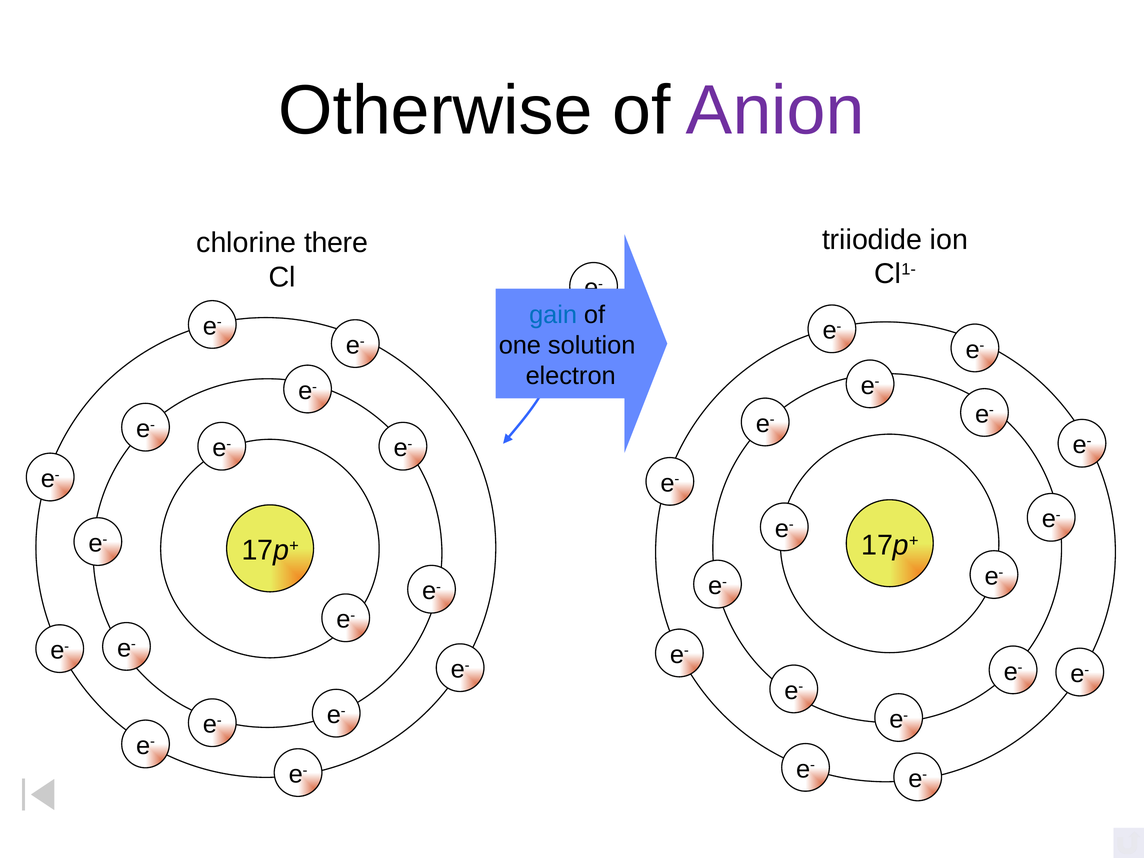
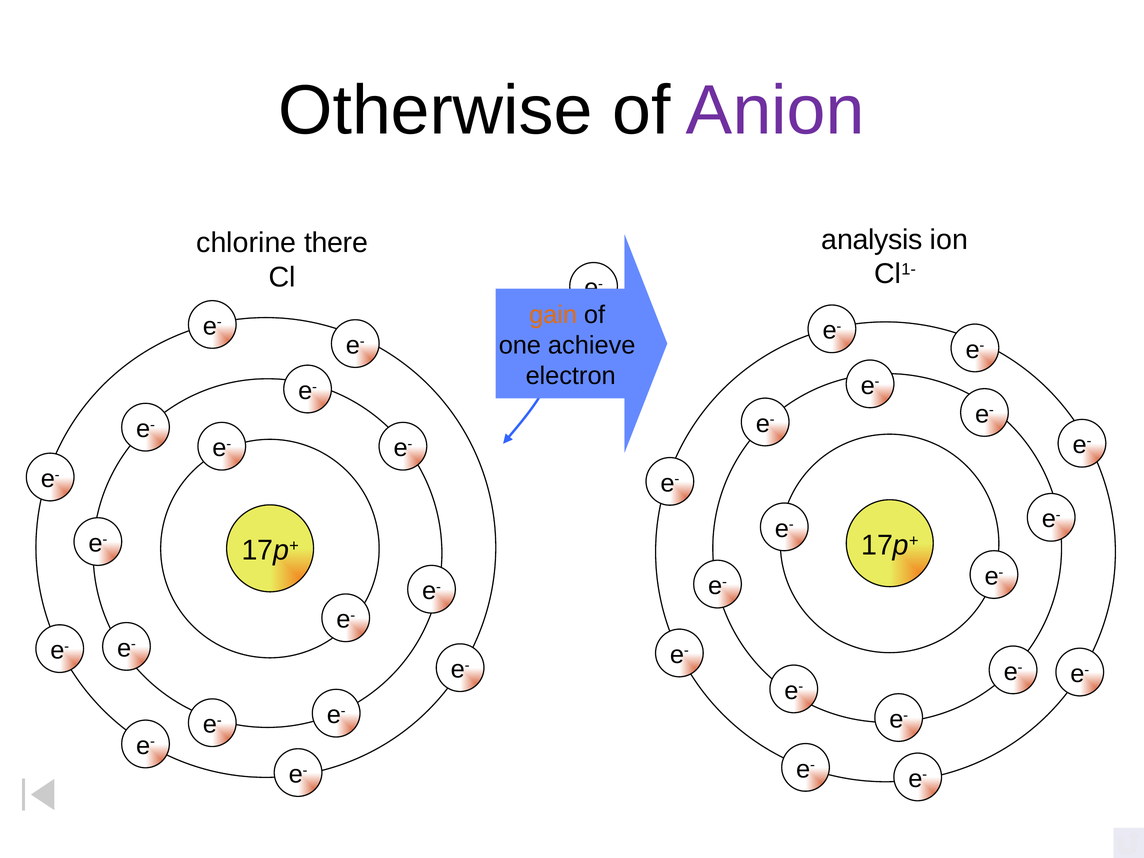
triiodide: triiodide -> analysis (872, 240)
gain colour: blue -> orange (553, 315)
solution: solution -> achieve (592, 345)
